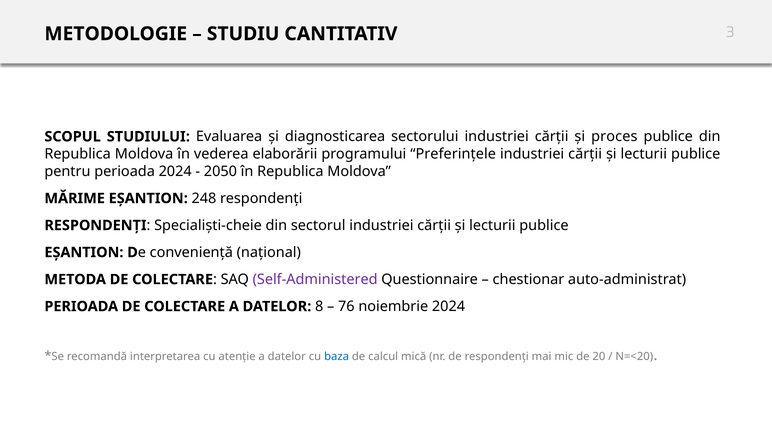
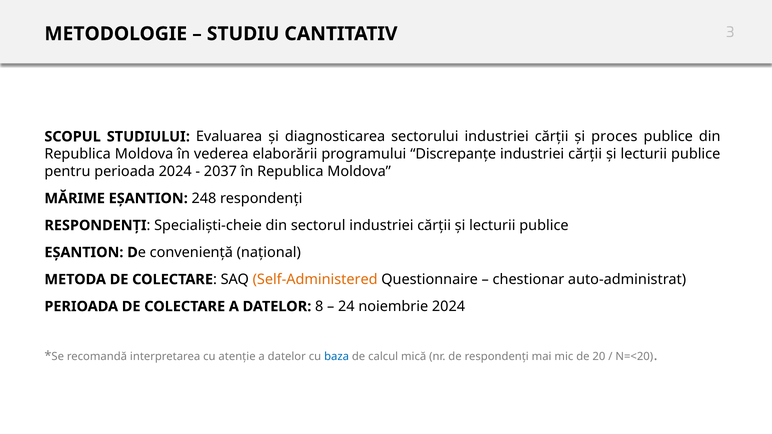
Preferințele: Preferințele -> Discrepanțe (453, 154)
2050: 2050 -> 2037 (220, 171)
Self-Administered colour: purple -> orange (315, 280)
76: 76 -> 24 (346, 307)
